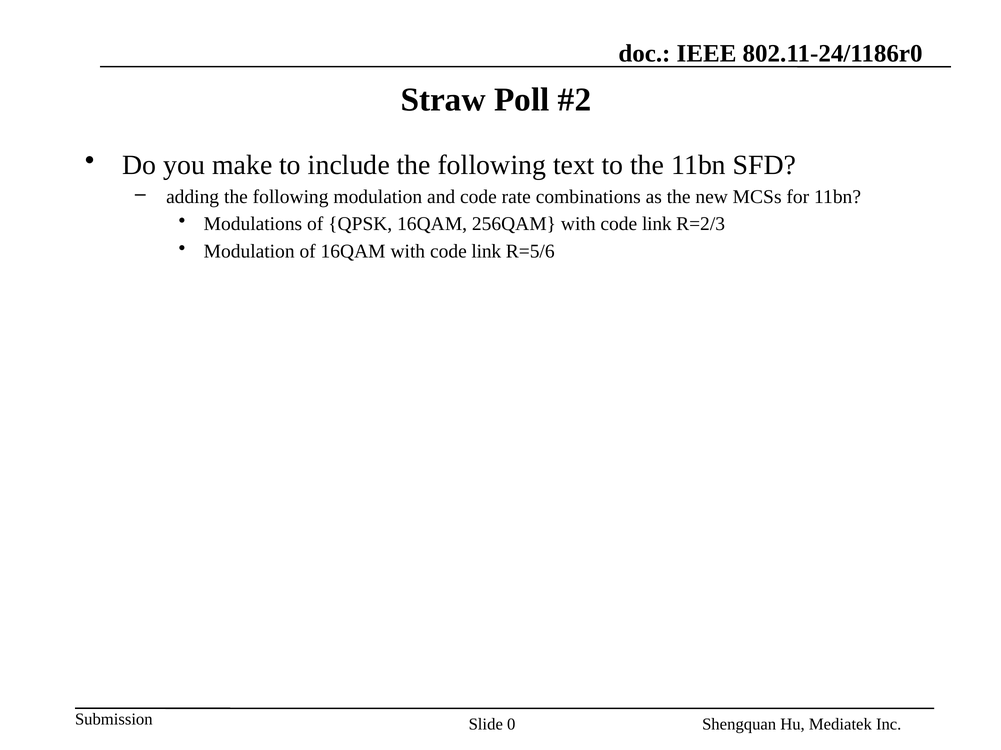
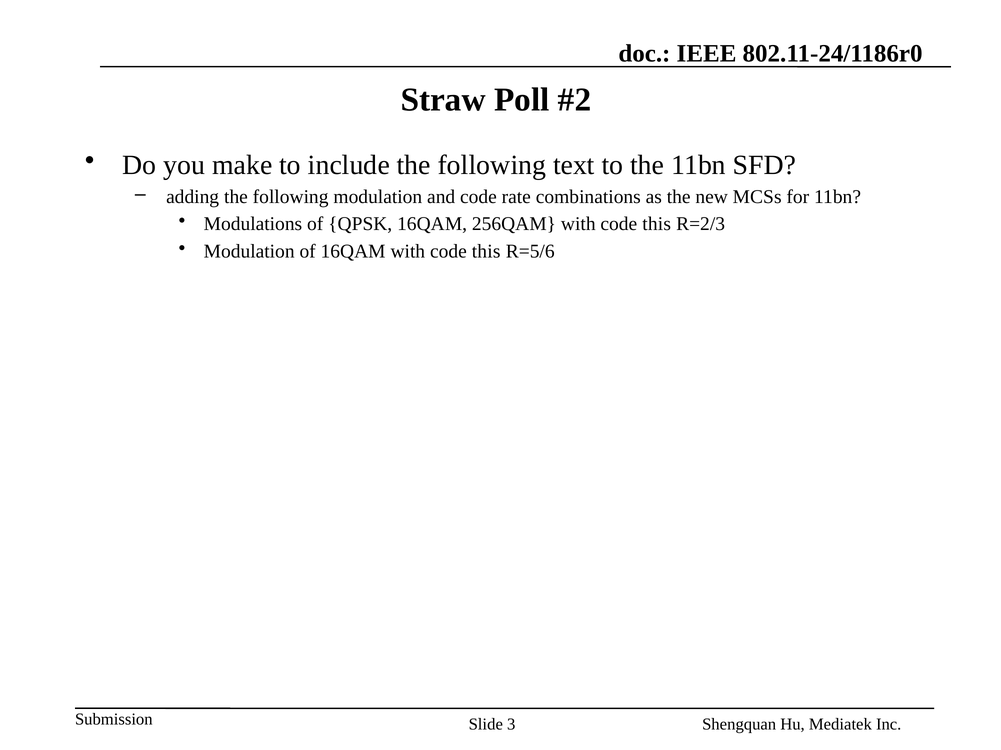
256QAM with code link: link -> this (657, 224)
16QAM with code link: link -> this (486, 252)
0: 0 -> 3 (511, 725)
